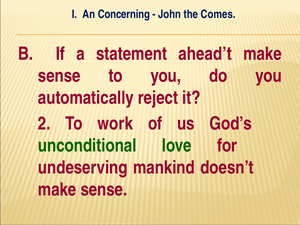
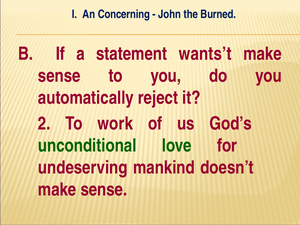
Comes: Comes -> Burned (218, 14)
ahead’t: ahead’t -> wants’t (205, 54)
